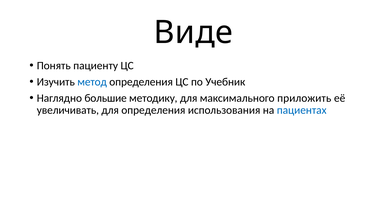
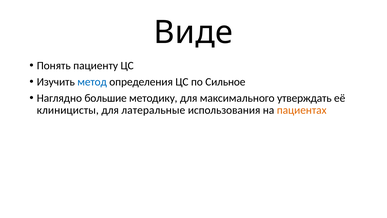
Учебник: Учебник -> Сильное (225, 82)
приложить: приложить -> утверждать (304, 98)
увеличивать: увеличивать -> клиницисты (68, 110)
для определения: определения -> латеральные (153, 110)
пациентах colour: blue -> orange (302, 110)
